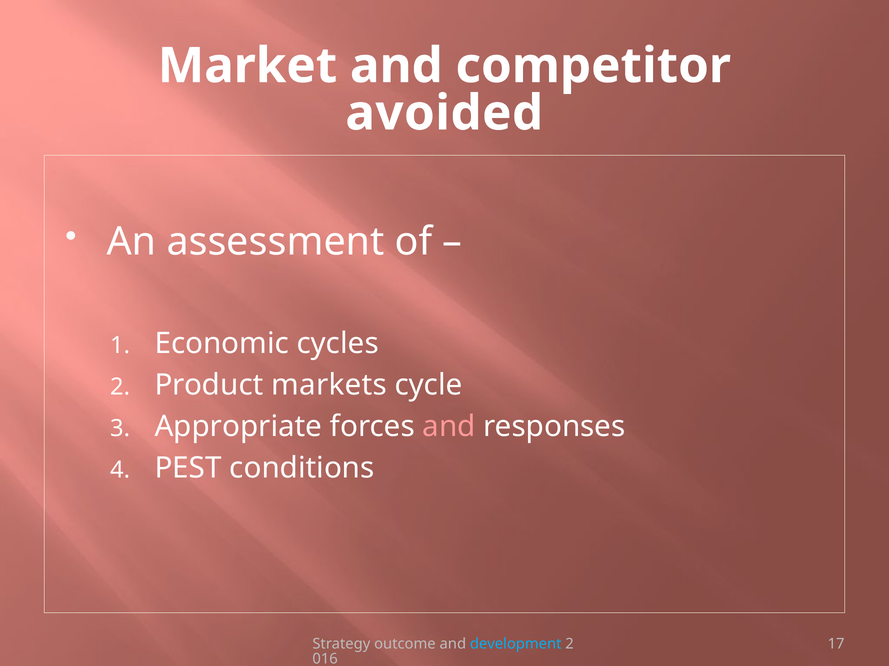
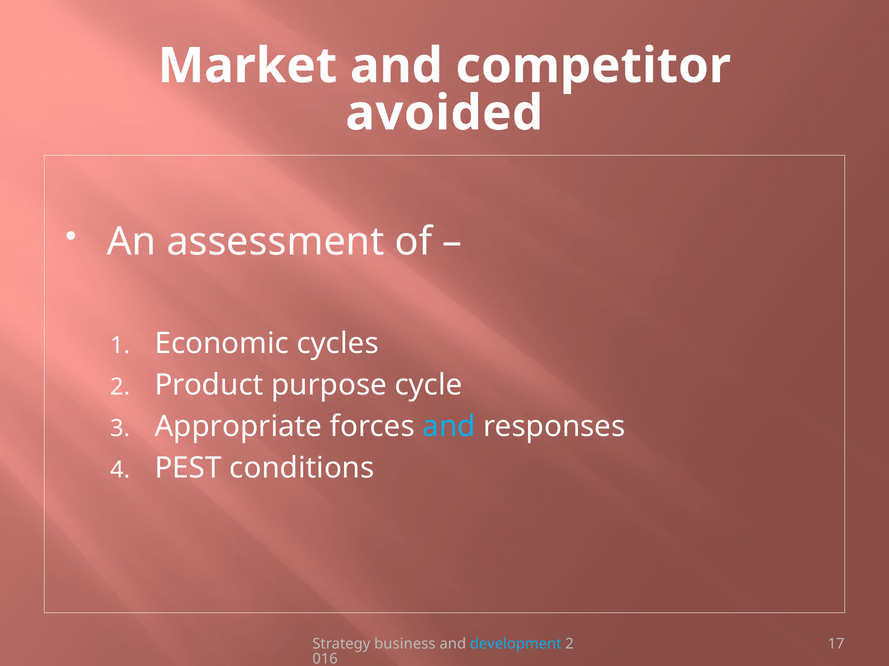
markets: markets -> purpose (329, 385)
and colour: pink -> light blue (449, 427)
outcome: outcome -> business (405, 645)
